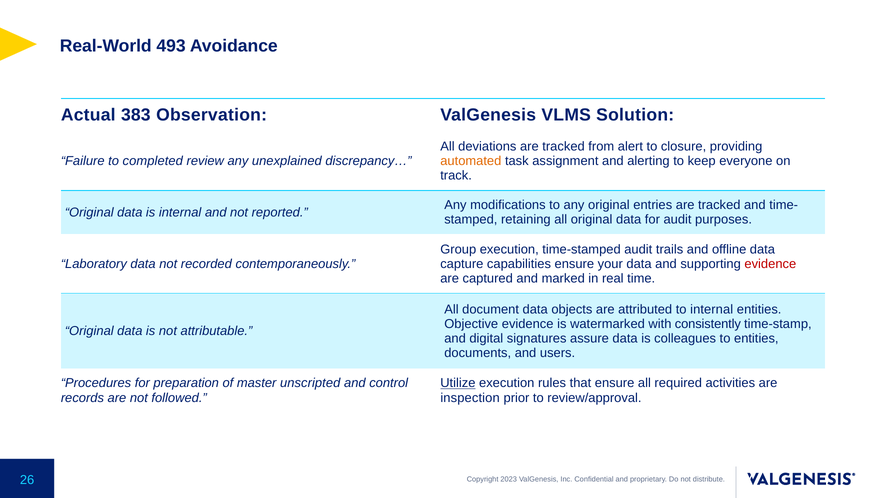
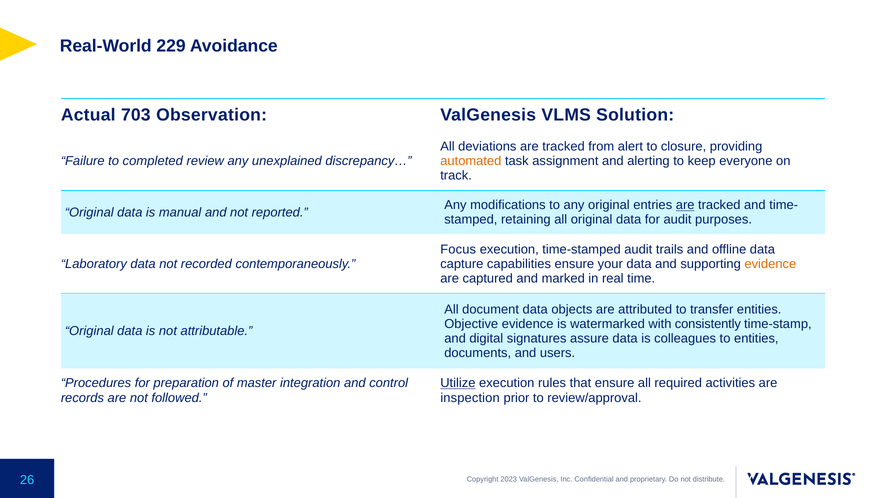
493: 493 -> 229 (171, 46)
383: 383 -> 703 (136, 115)
are underline: none -> present (685, 205)
is internal: internal -> manual (180, 213)
Group: Group -> Focus (458, 249)
evidence colour: red -> orange (770, 264)
to internal: internal -> transfer (712, 310)
unscripted: unscripted -> integration (310, 384)
